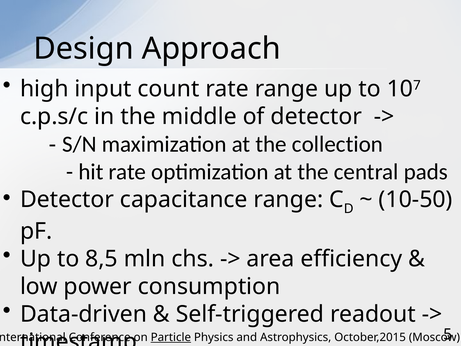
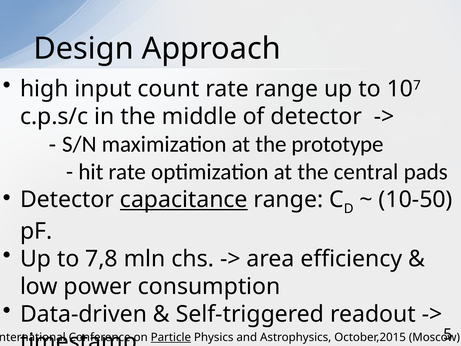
collection: collection -> prototype (338, 144)
capacitance underline: none -> present (184, 200)
8,5: 8,5 -> 7,8 (102, 259)
